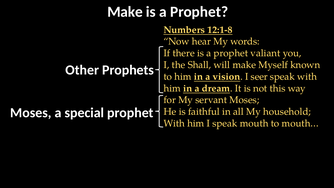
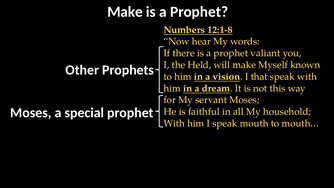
Shall: Shall -> Held (199, 65)
seer: seer -> that (259, 77)
